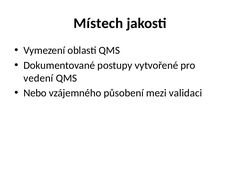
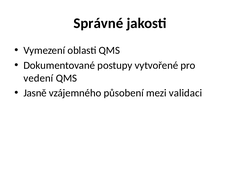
Místech: Místech -> Správné (98, 23)
Nebo: Nebo -> Jasně (35, 93)
